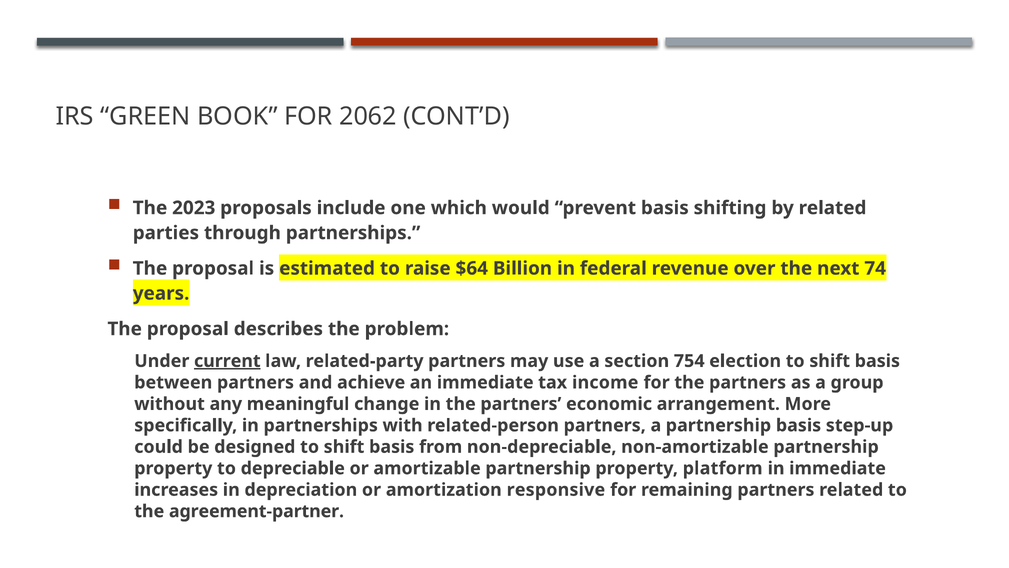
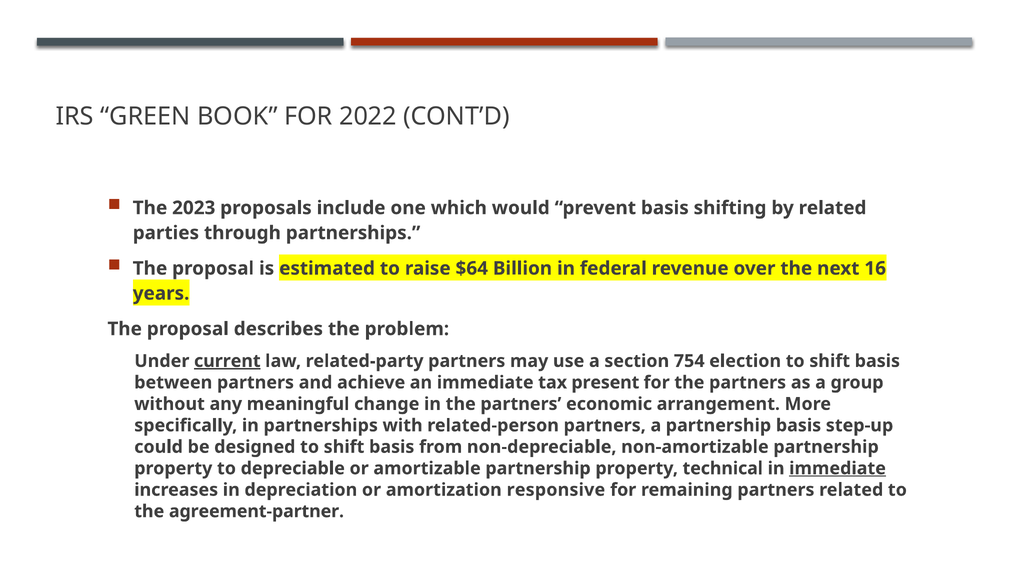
2062: 2062 -> 2022 (368, 116)
74: 74 -> 16 (875, 268)
income: income -> present (605, 382)
platform: platform -> technical (723, 468)
immediate underline: none -> present (838, 468)
